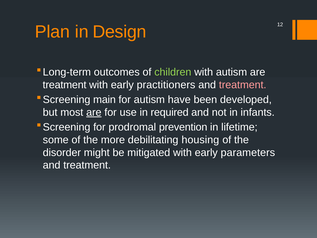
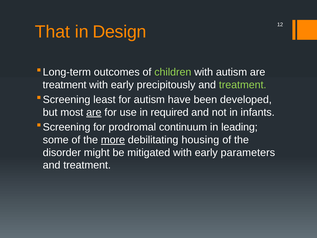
Plan: Plan -> That (52, 32)
practitioners: practitioners -> precipitously (166, 85)
treatment colour: pink -> light green (243, 85)
main: main -> least (104, 100)
prevention: prevention -> continuum (183, 127)
lifetime: lifetime -> leading (239, 127)
more underline: none -> present (113, 140)
